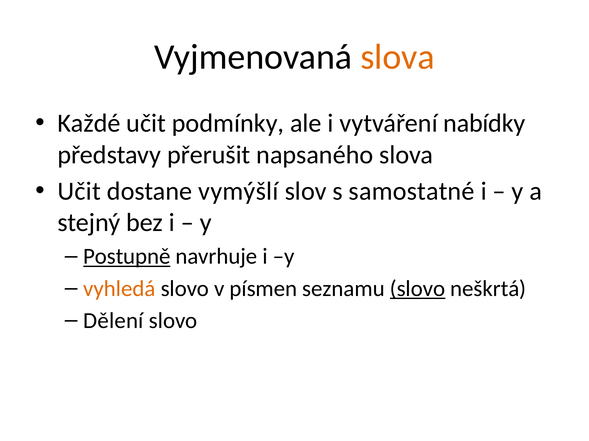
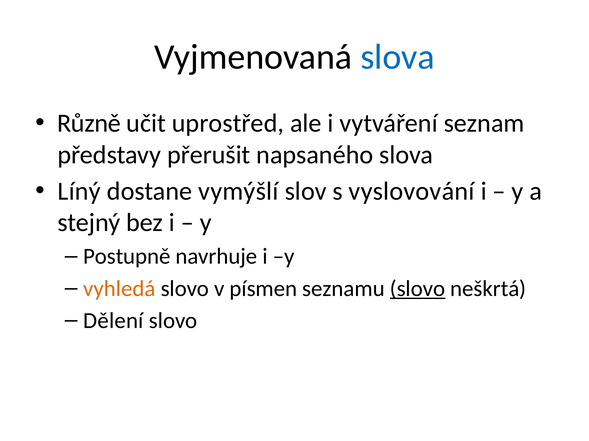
slova colour: orange -> blue (398, 57)
Každé: Každé -> Různě (89, 124)
podmínky: podmínky -> uprostřed (228, 124)
nabídky: nabídky -> seznam (484, 124)
Učit: Učit -> Líný (79, 192)
samostatné: samostatné -> vyslovování (412, 192)
Postupně underline: present -> none (127, 257)
